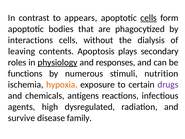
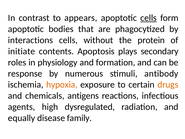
dialysis: dialysis -> protein (151, 40)
leaving: leaving -> initiate (22, 51)
physiology underline: present -> none (58, 62)
responses: responses -> formation (116, 62)
functions: functions -> response (25, 73)
nutrition: nutrition -> antibody (161, 73)
drugs colour: purple -> orange (168, 84)
survive: survive -> equally (22, 118)
